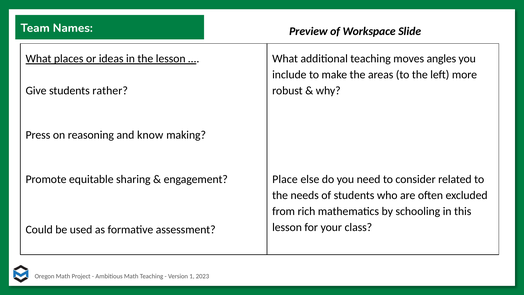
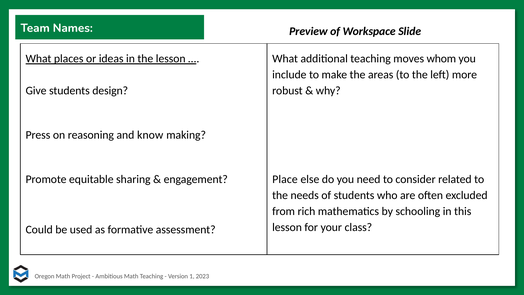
angles: angles -> whom (441, 59)
rather: rather -> design (110, 91)
